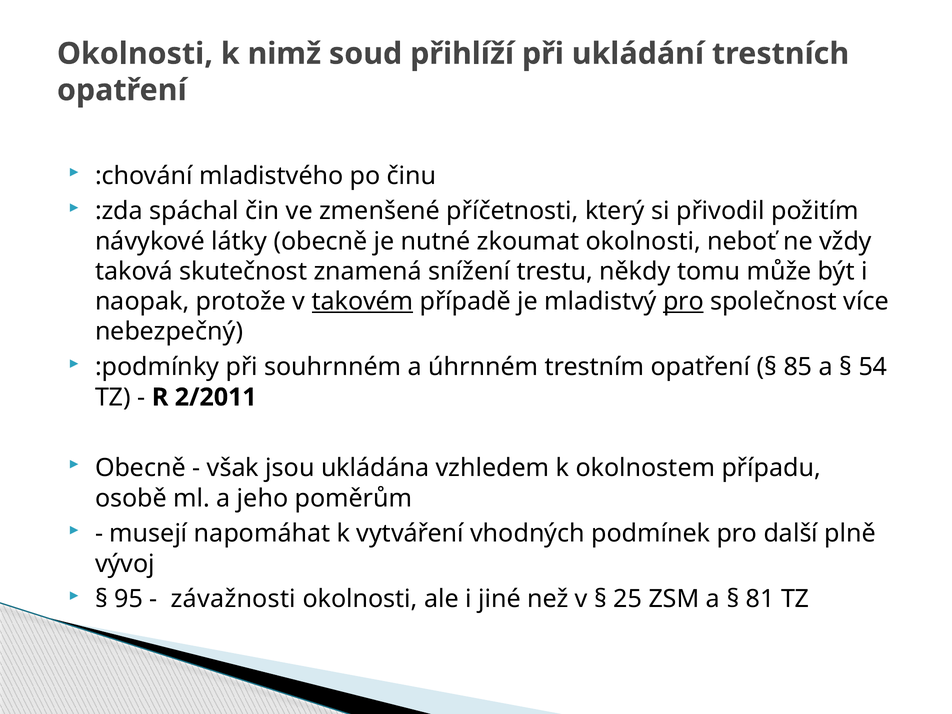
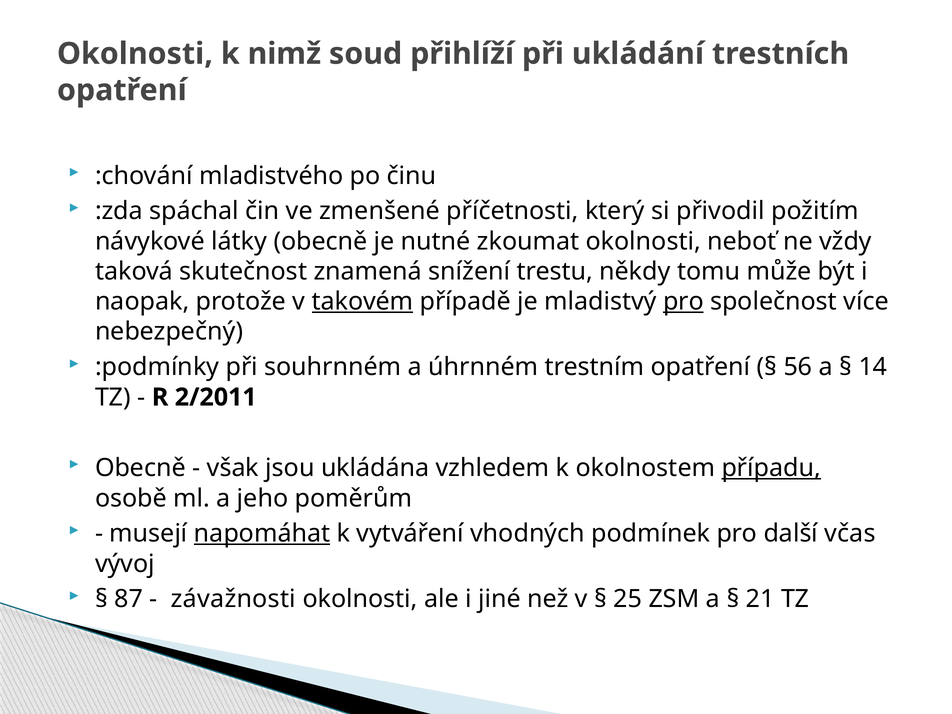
85: 85 -> 56 (798, 367)
54: 54 -> 14 (873, 367)
případu underline: none -> present (771, 468)
napomáhat underline: none -> present (262, 534)
plně: plně -> včas (850, 534)
95: 95 -> 87 (129, 599)
81: 81 -> 21 (760, 599)
